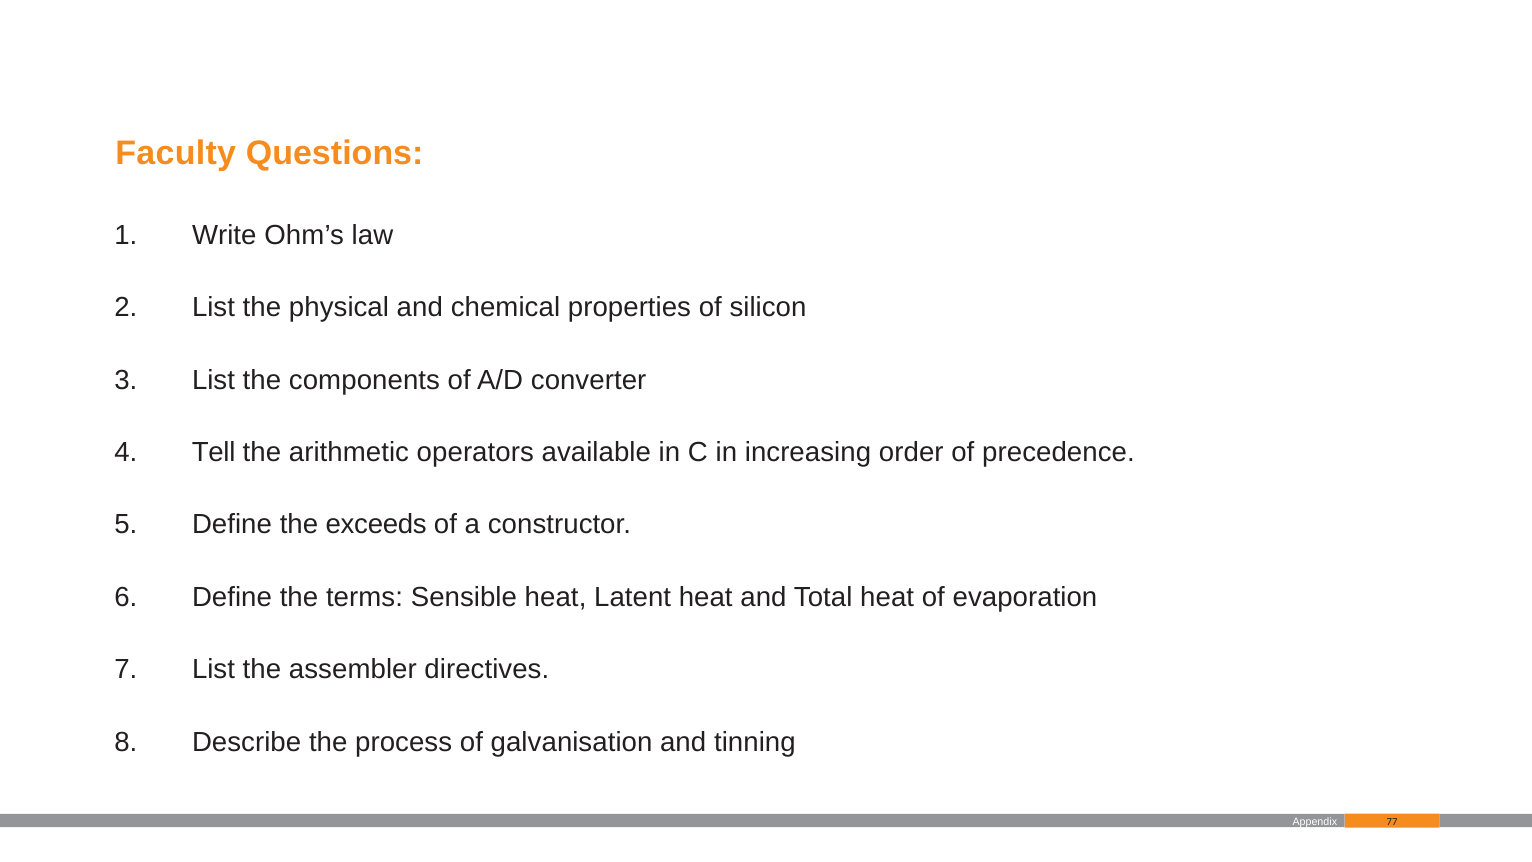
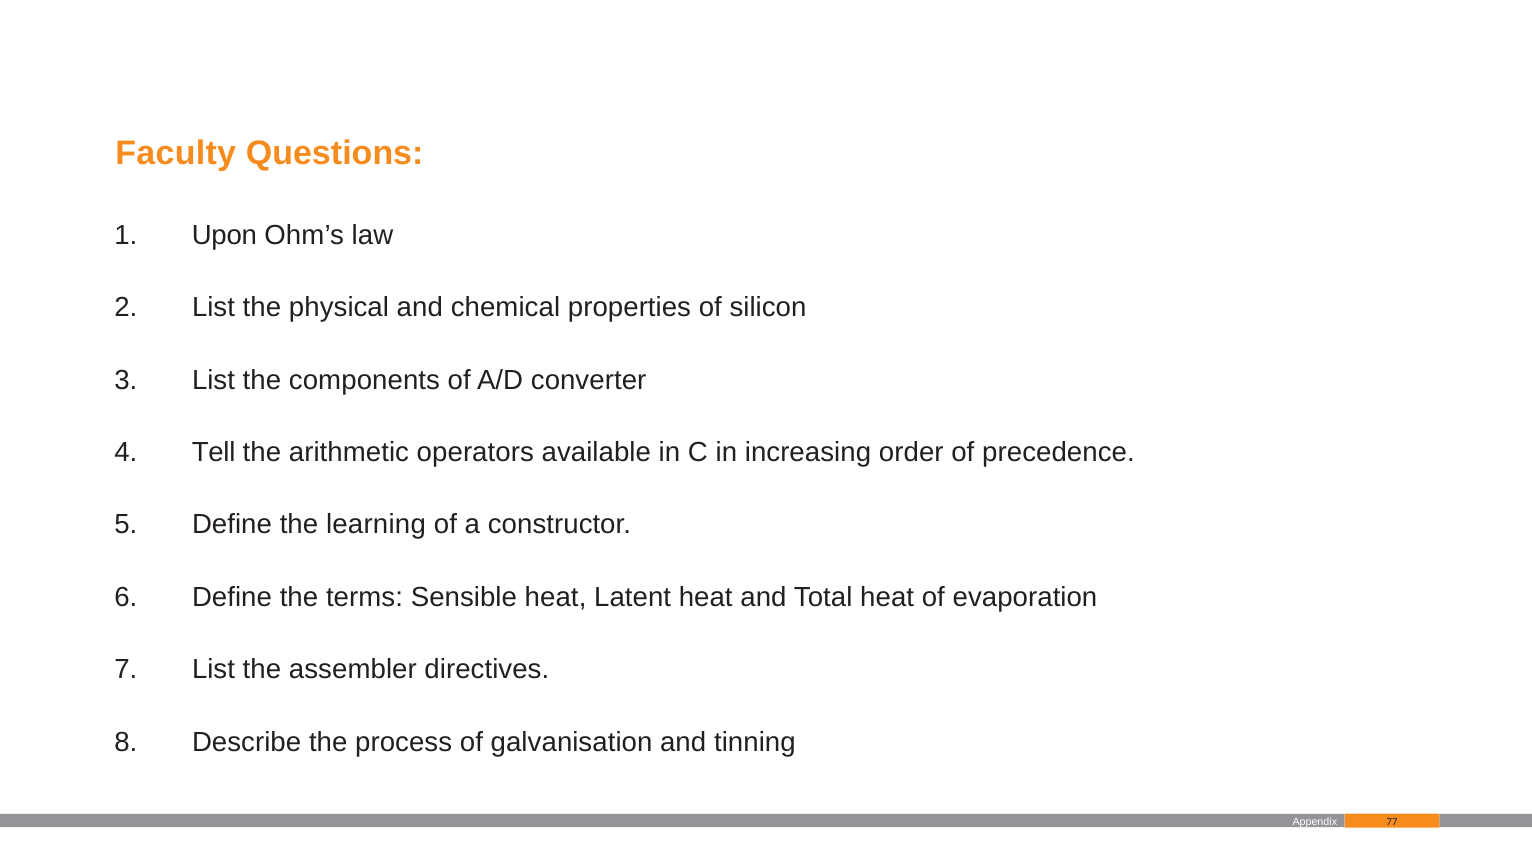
Write: Write -> Upon (224, 235)
exceeds: exceeds -> learning (376, 525)
